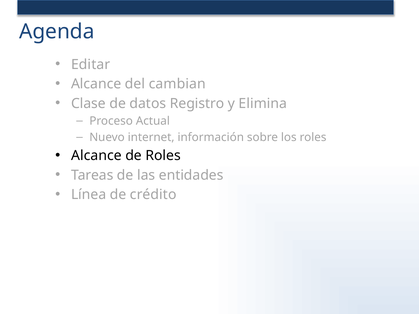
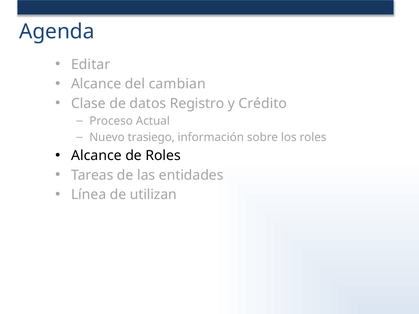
Elimina: Elimina -> Crédito (263, 104)
internet: internet -> trasiego (151, 137)
crédito: crédito -> utilizan (153, 195)
